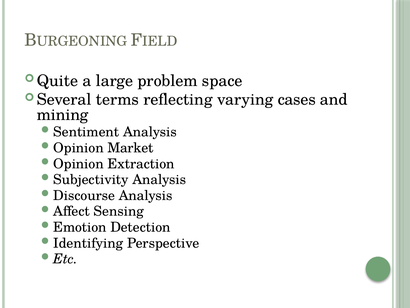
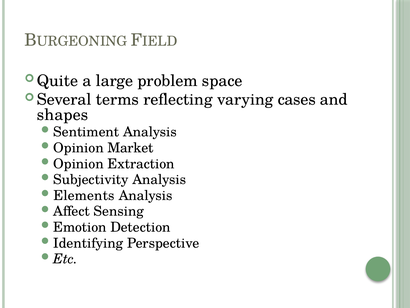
mining: mining -> shapes (63, 115)
Discourse: Discourse -> Elements (84, 195)
